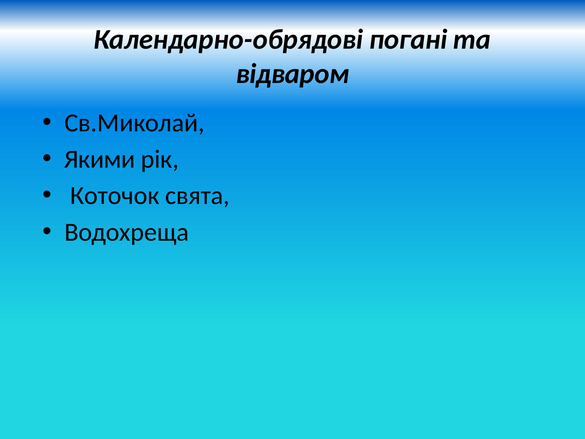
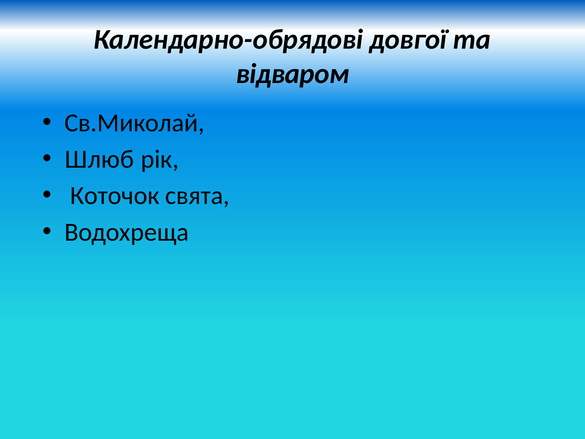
погані: погані -> довгої (408, 40)
Якими: Якими -> Шлюб (99, 159)
